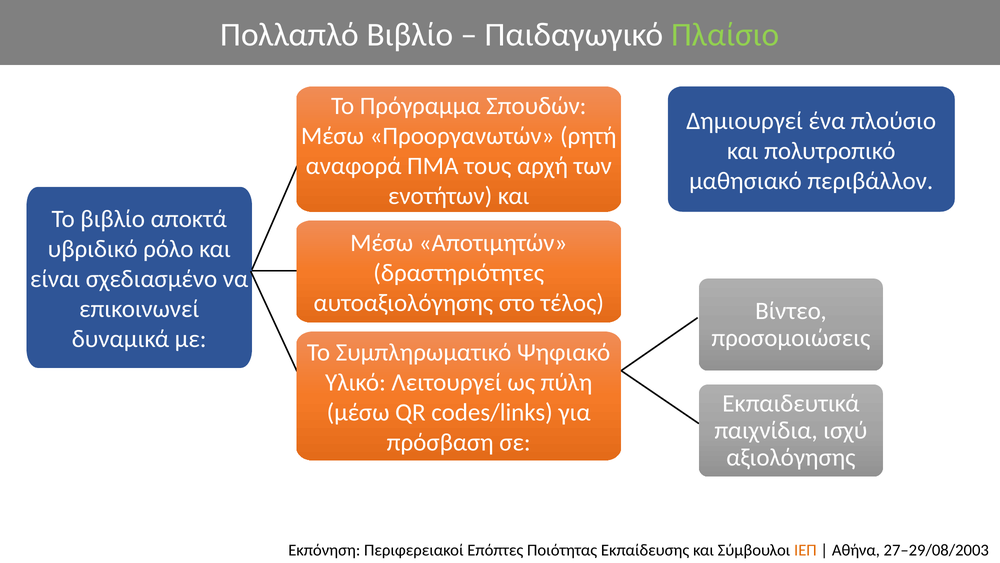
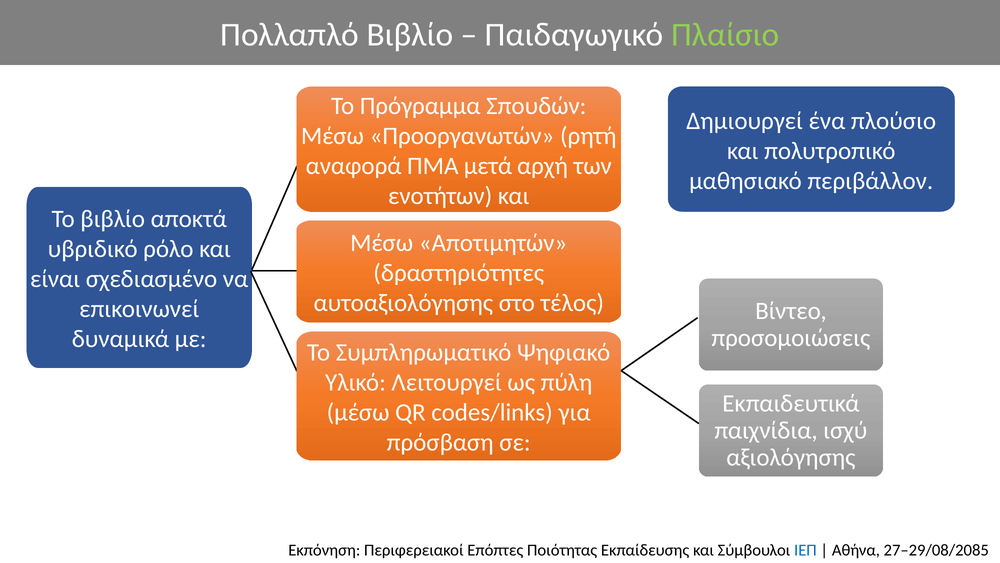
τους: τους -> μετά (488, 166)
ΙΕΠ colour: orange -> blue (805, 550)
27–29/08/2003: 27–29/08/2003 -> 27–29/08/2085 (936, 550)
